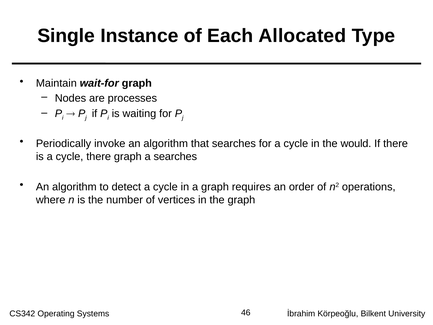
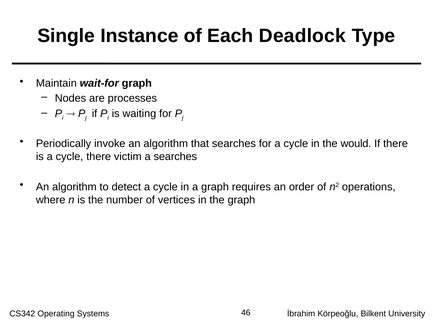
Allocated: Allocated -> Deadlock (302, 36)
there graph: graph -> victim (128, 156)
